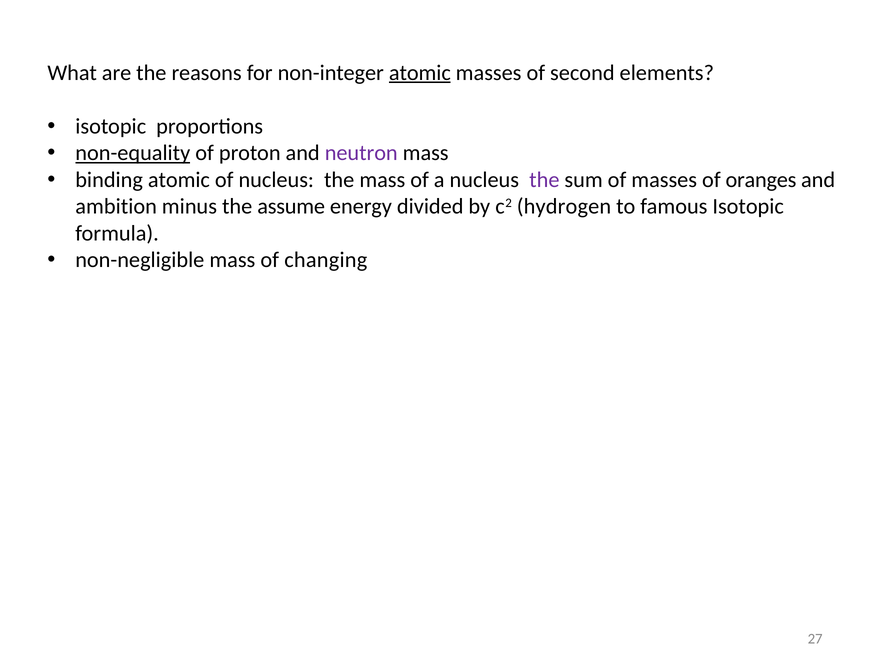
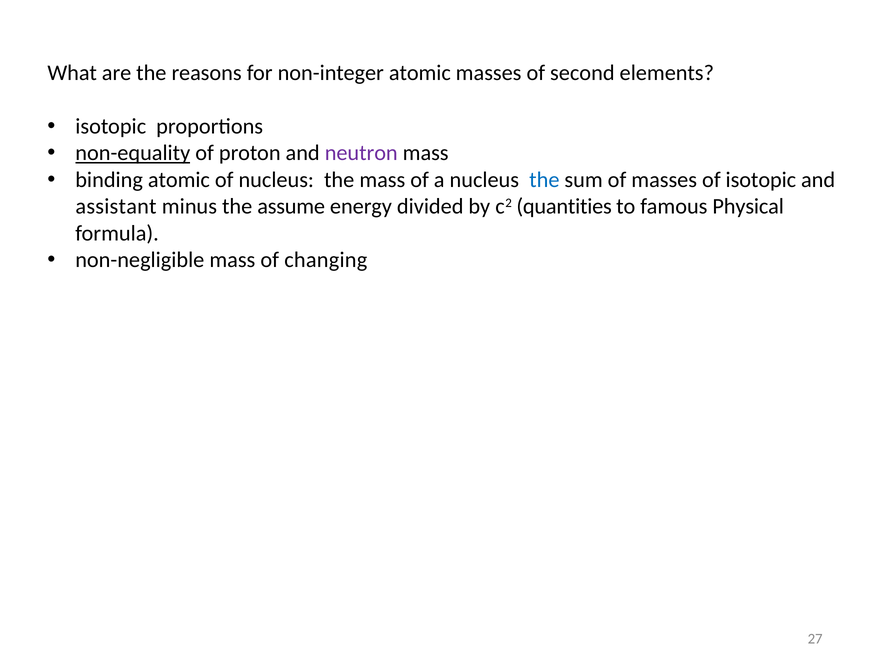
atomic underline: present -> none (420, 73)
the colour: purple -> blue (544, 180)
of oranges: oranges -> isotopic (761, 180)
ambition: ambition -> assistant (116, 207)
hydrogen: hydrogen -> quantities (564, 207)
famous Isotopic: Isotopic -> Physical (748, 207)
